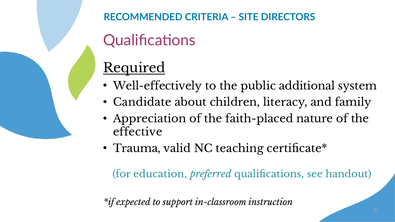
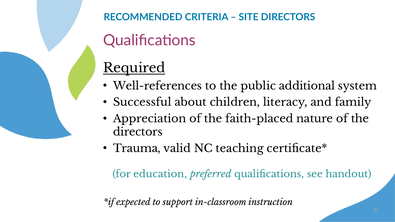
Well-effectively: Well-effectively -> Well-references (157, 86)
Candidate: Candidate -> Successful (142, 102)
effective: effective -> directors (138, 132)
